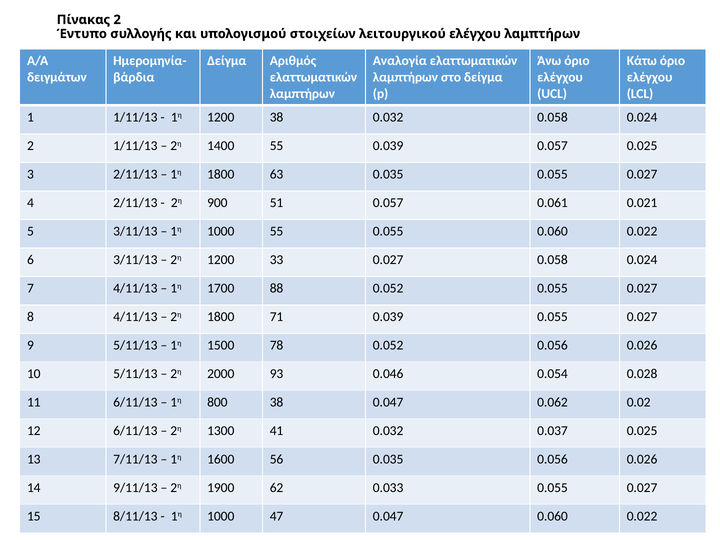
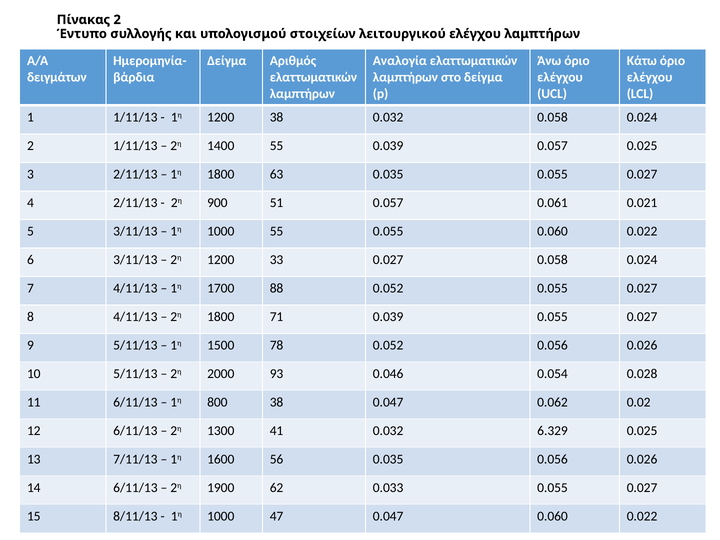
0.037: 0.037 -> 6.329 (553, 431)
14 9/11/13: 9/11/13 -> 6/11/13 (135, 488)
